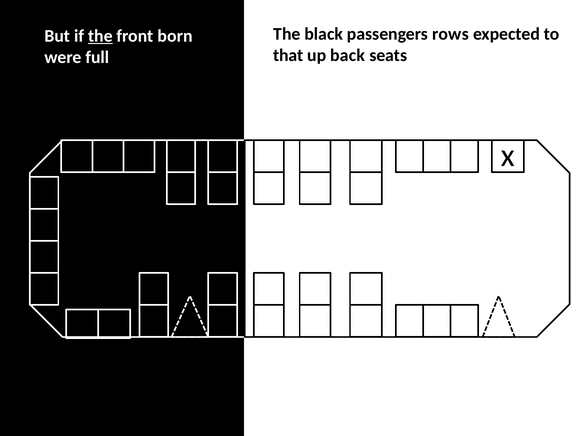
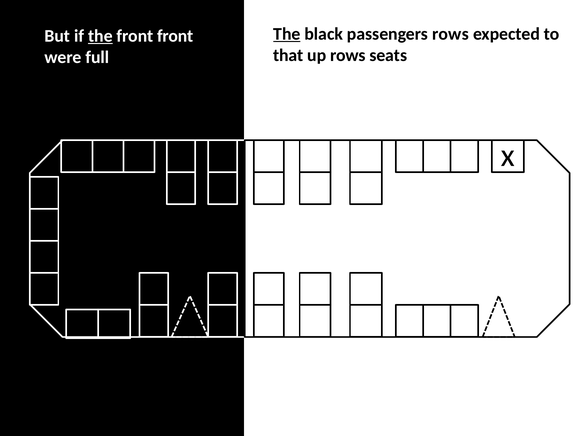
The underline: none -> present (287, 34)
front born: born -> front (175, 36)
up back: back -> rows (348, 55)
